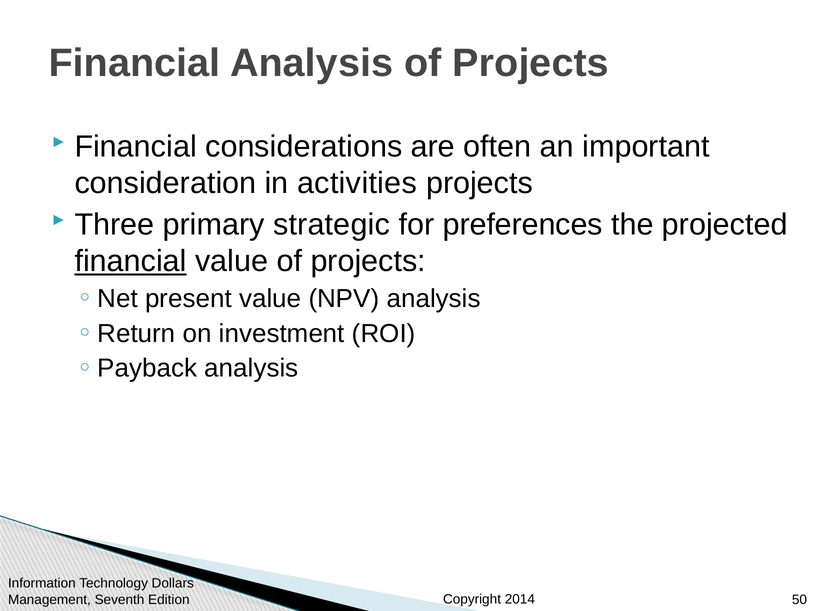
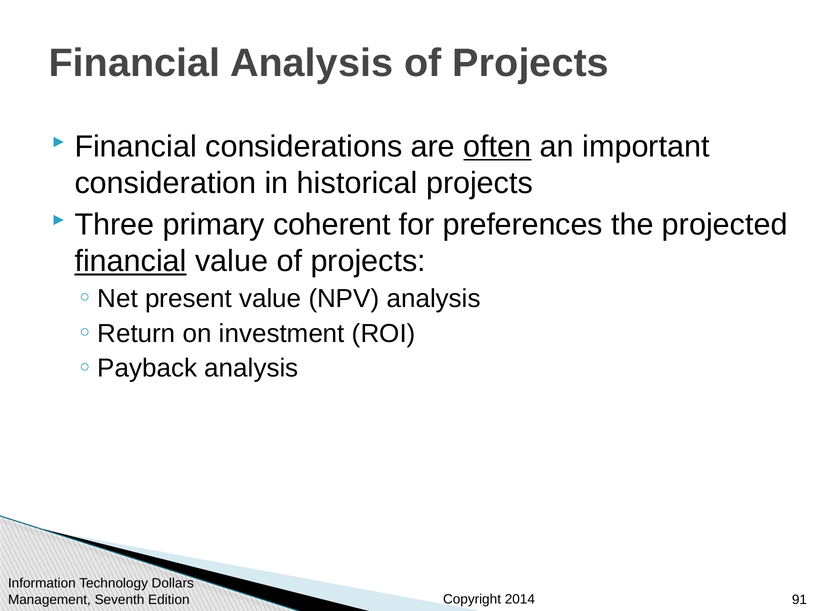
often underline: none -> present (497, 147)
activities: activities -> historical (357, 183)
strategic: strategic -> coherent (332, 225)
50: 50 -> 91 (799, 600)
